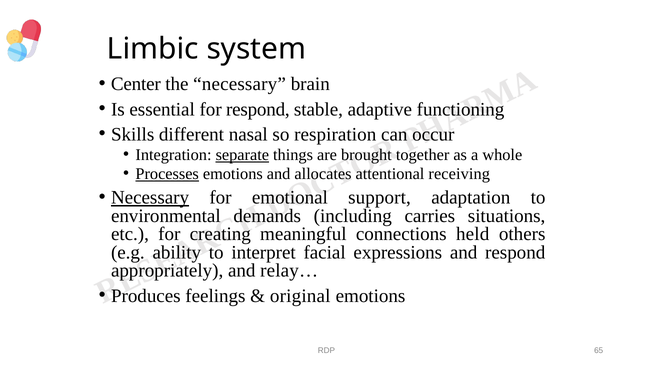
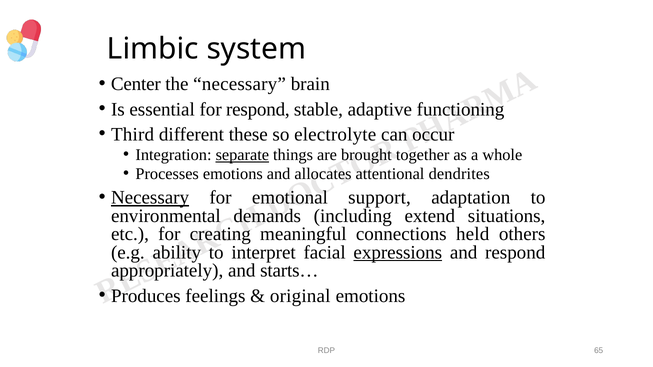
Skills: Skills -> Third (133, 134)
nasal: nasal -> these (248, 134)
respiration: respiration -> electrolyte (335, 134)
Processes underline: present -> none (167, 174)
receiving: receiving -> dendrites (459, 174)
carries: carries -> extend (430, 216)
expressions underline: none -> present (398, 253)
relay…: relay… -> starts… (289, 271)
